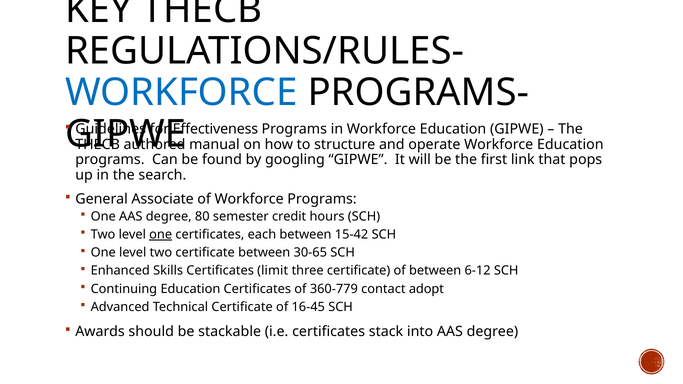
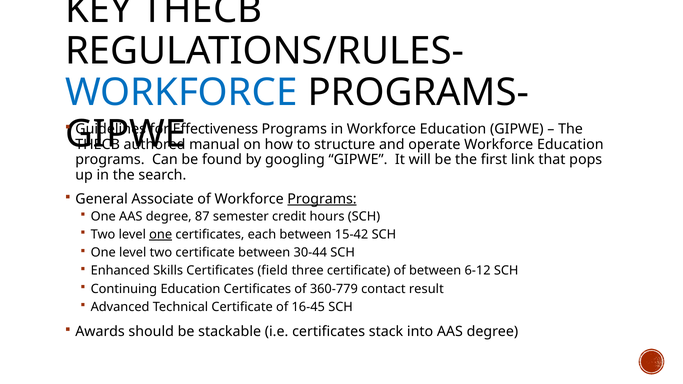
Programs underline: none -> present (322, 199)
80: 80 -> 87 (202, 217)
30-65: 30-65 -> 30-44 (310, 253)
limit: limit -> field (273, 271)
adopt: adopt -> result (426, 289)
